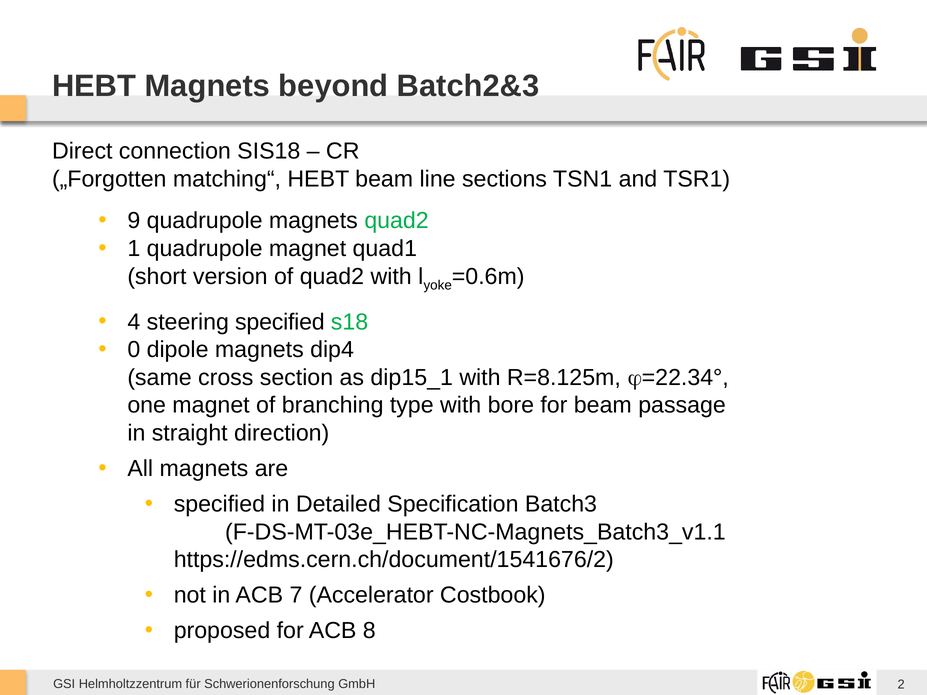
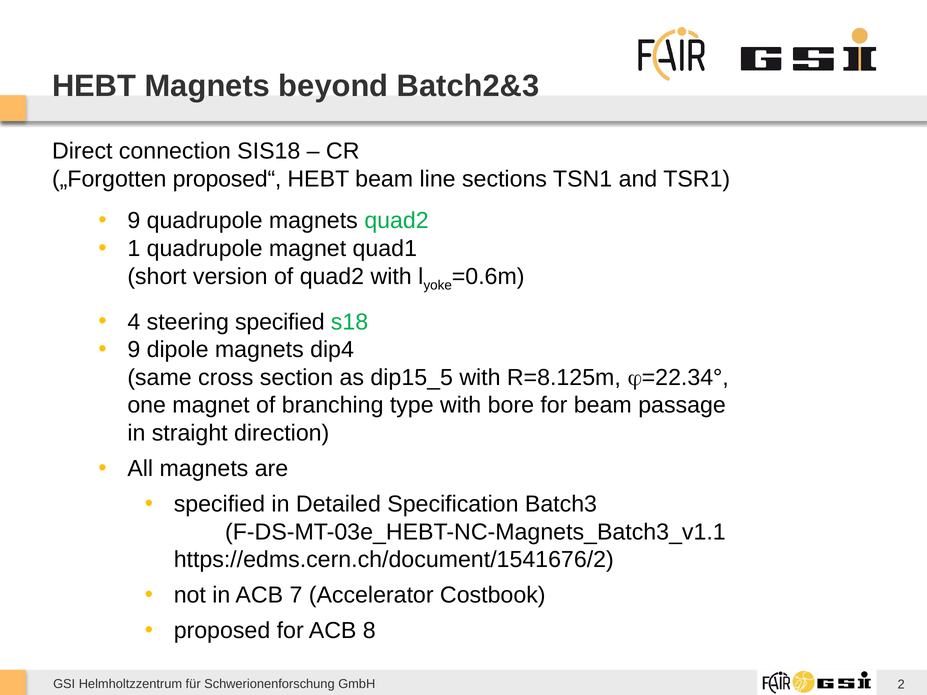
matching“: matching“ -> proposed“ (227, 179)
0: 0 -> 9 (134, 350)
dip15_1: dip15_1 -> dip15_5 (412, 378)
